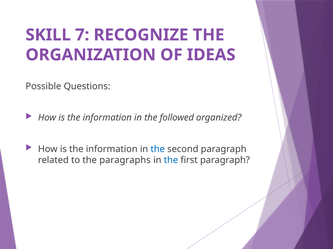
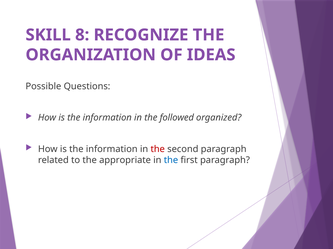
7: 7 -> 8 (82, 35)
the colour: blue -> red (158, 150)
paragraphs: paragraphs -> appropriate (125, 161)
